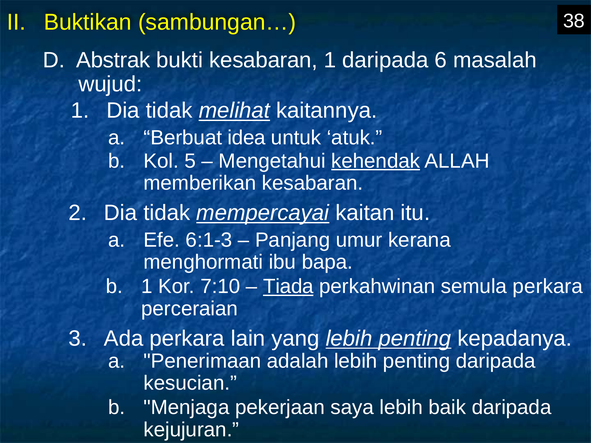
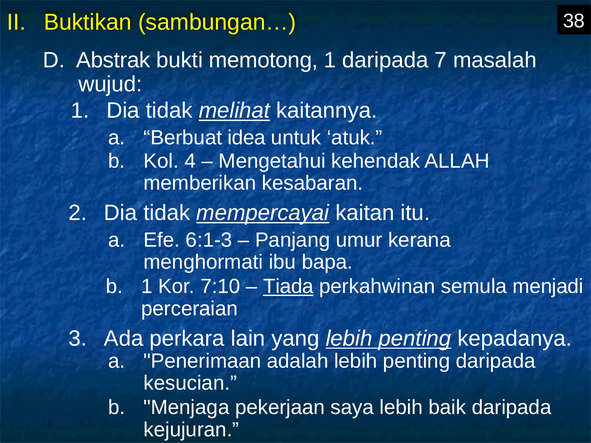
bukti kesabaran: kesabaran -> memotong (263, 60)
6: 6 -> 7 (441, 60)
5: 5 -> 4 (190, 161)
kehendak underline: present -> none (376, 161)
semula perkara: perkara -> menjadi (548, 287)
